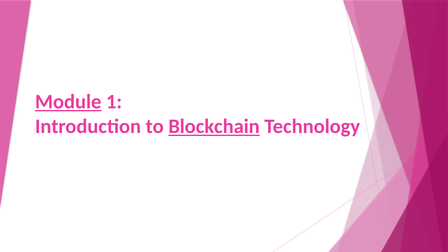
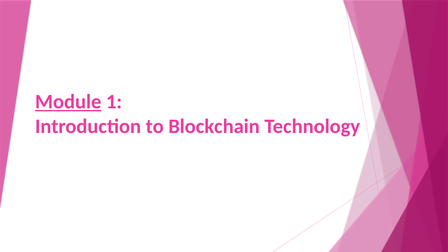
Blockchain underline: present -> none (214, 126)
